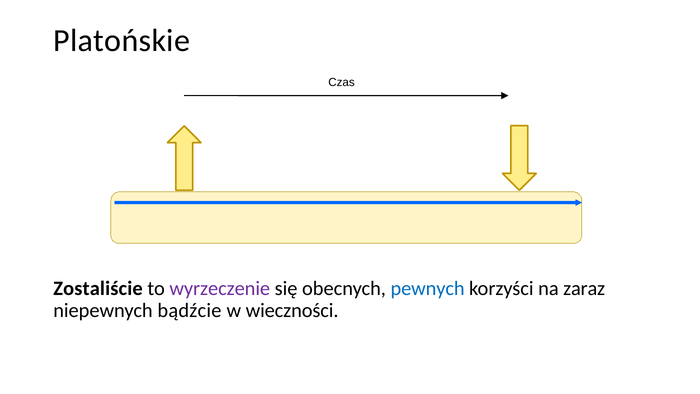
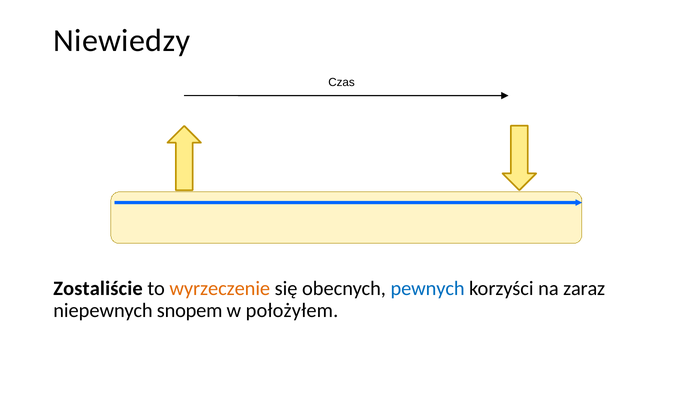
Platońskie: Platońskie -> Niewiedzy (122, 41)
wyrzeczenie colour: purple -> orange (220, 288)
bądźcie: bądźcie -> snopem (190, 310)
wieczności: wieczności -> położyłem (292, 310)
